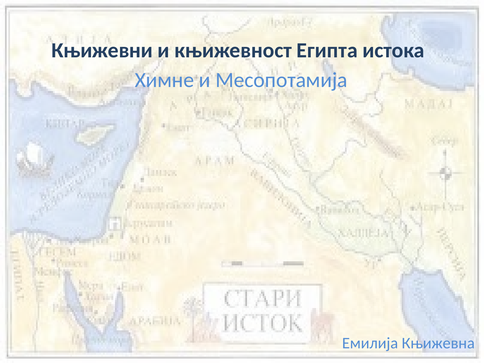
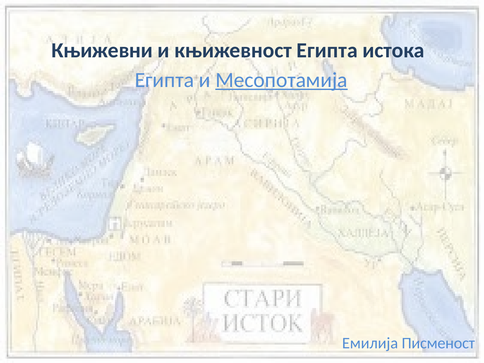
Химне: Химне -> Египта (164, 80)
Месопотамија underline: none -> present (281, 80)
Књижевна: Књижевна -> Писменост (438, 343)
